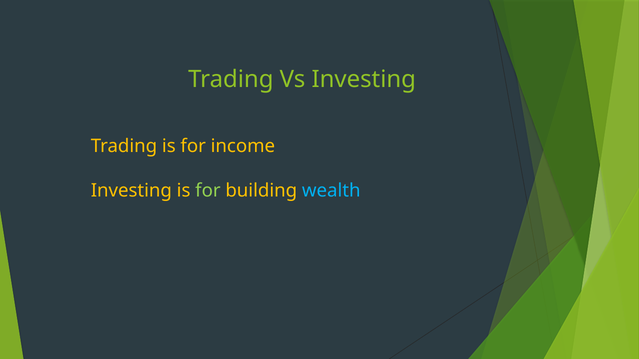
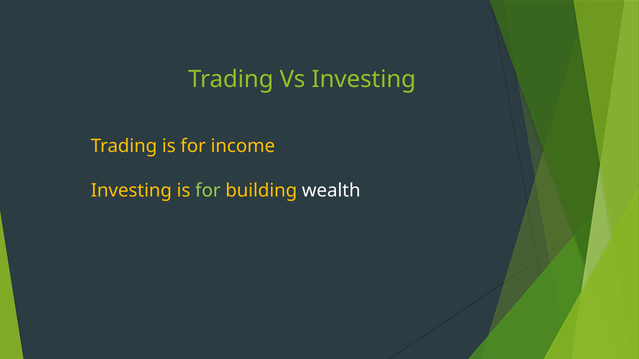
wealth colour: light blue -> white (331, 191)
